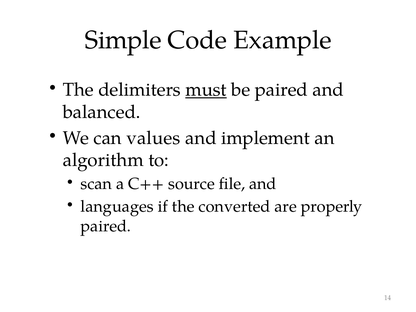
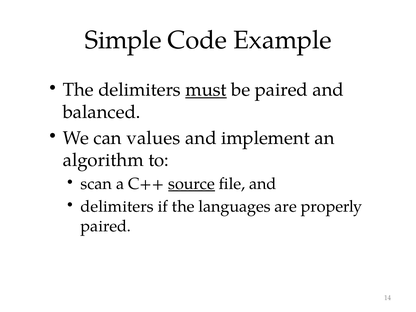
source underline: none -> present (192, 184)
languages: languages -> delimiters (117, 207)
converted: converted -> languages (235, 207)
